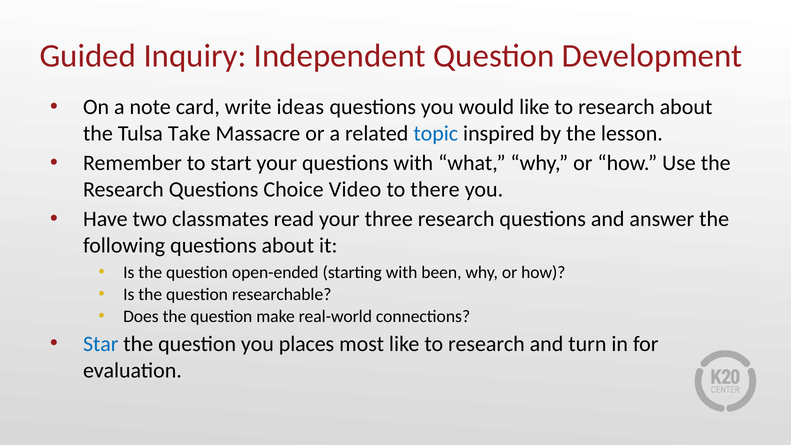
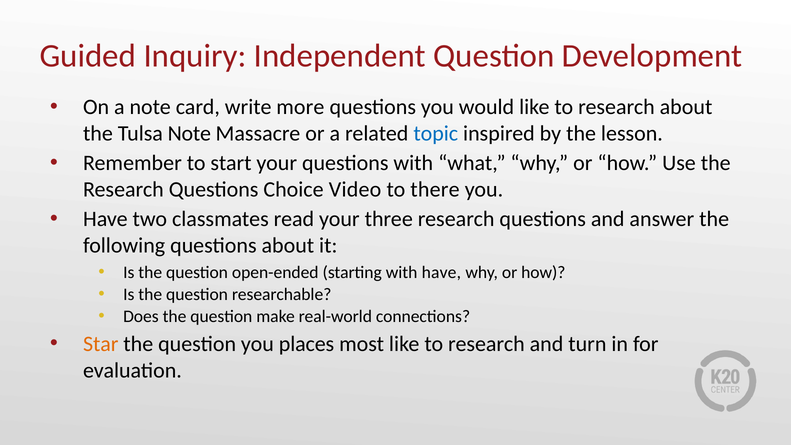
ideas: ideas -> more (300, 107)
Tulsa Take: Take -> Note (189, 133)
with been: been -> have (441, 272)
Star colour: blue -> orange (101, 344)
